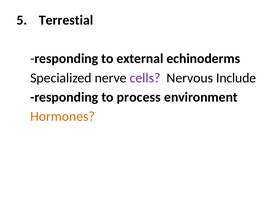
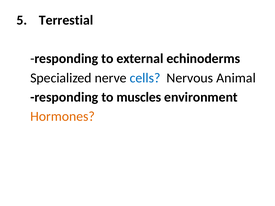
cells colour: purple -> blue (145, 78)
Include: Include -> Animal (236, 78)
process: process -> muscles (139, 97)
